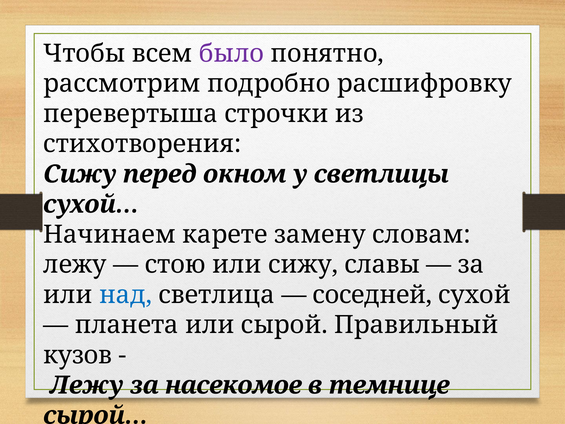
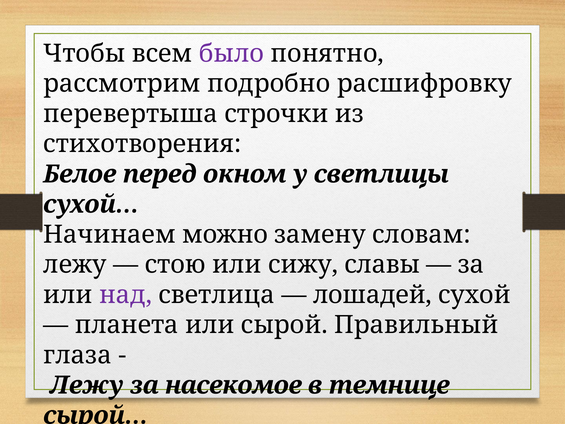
Сижу: Сижу -> Белое (80, 174)
карете: карете -> можно (225, 234)
над colour: blue -> purple (126, 295)
соседней: соседней -> лошадей (372, 295)
кузов: кузов -> глаза (78, 355)
